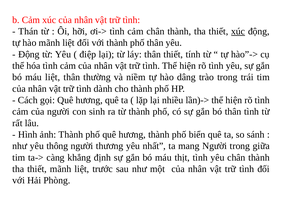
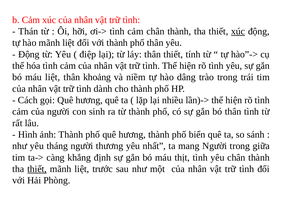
thường: thường -> khoảng (97, 77)
thông: thông -> tháng (57, 146)
thiết underline: none -> present (37, 169)
